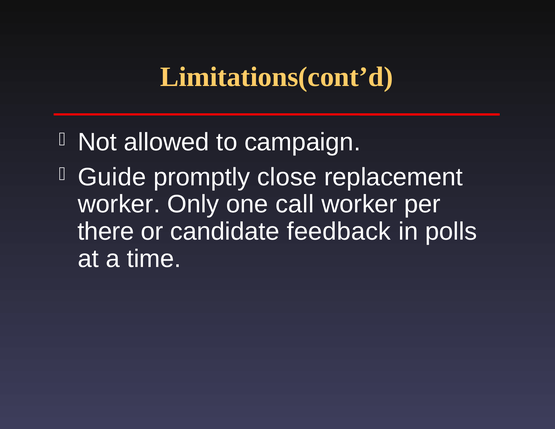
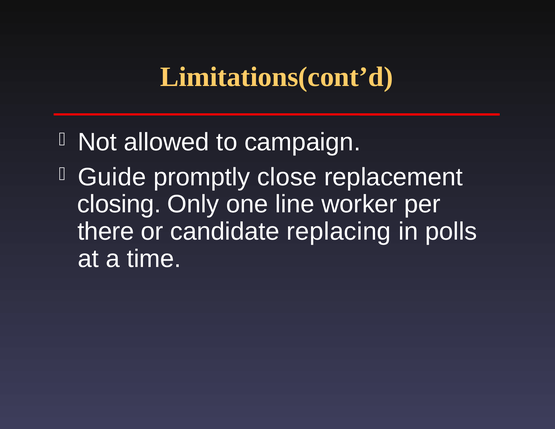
worker: worker -> closing (119, 204)
call: call -> line (295, 204)
feedback: feedback -> replacing (339, 231)
